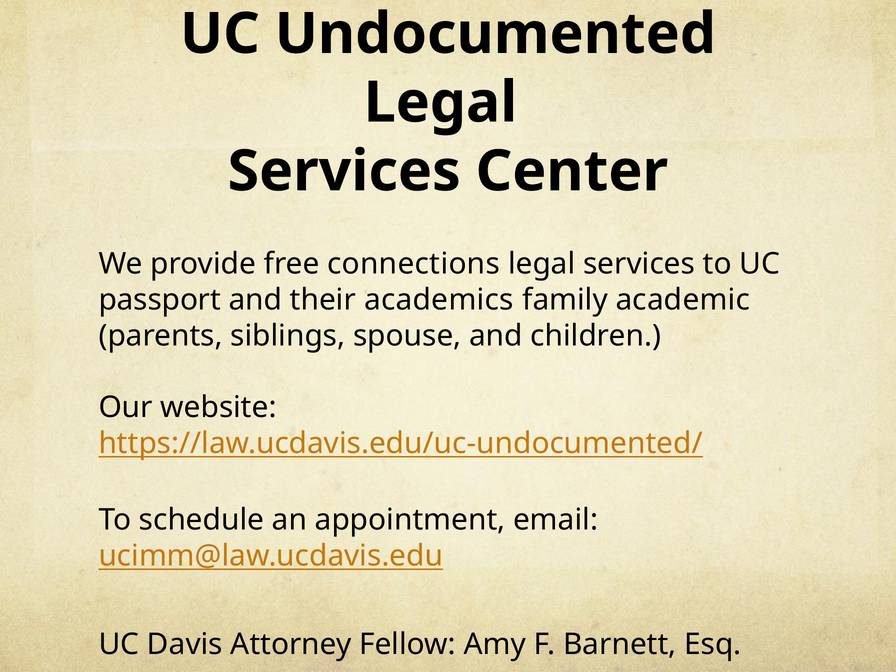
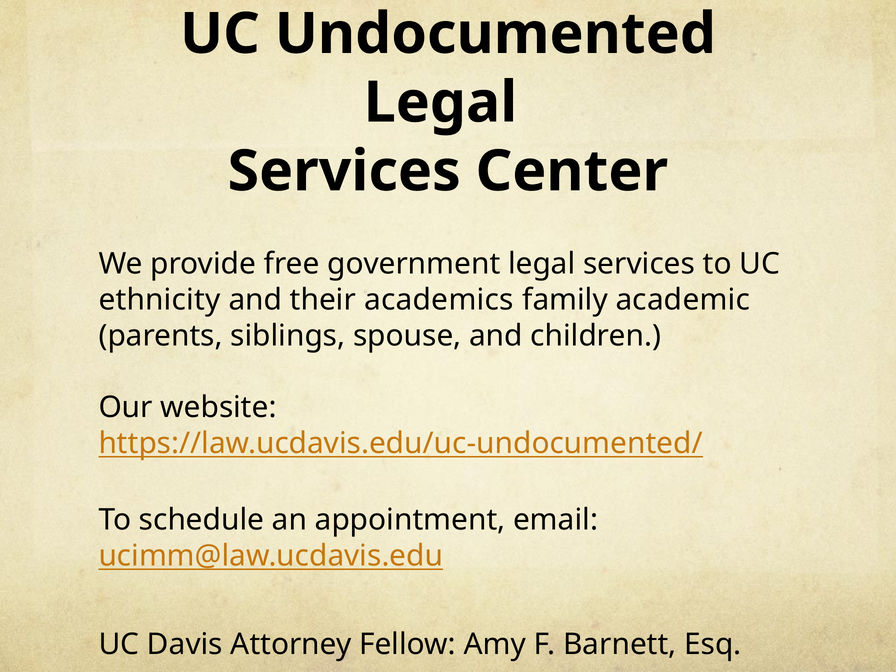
connections: connections -> government (414, 264)
passport: passport -> ethnicity (160, 300)
